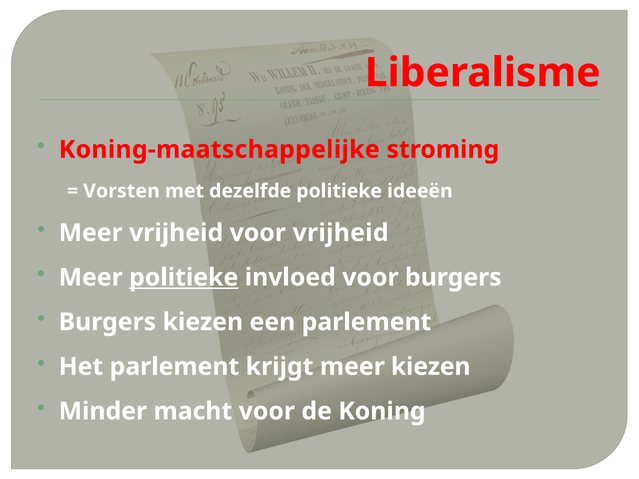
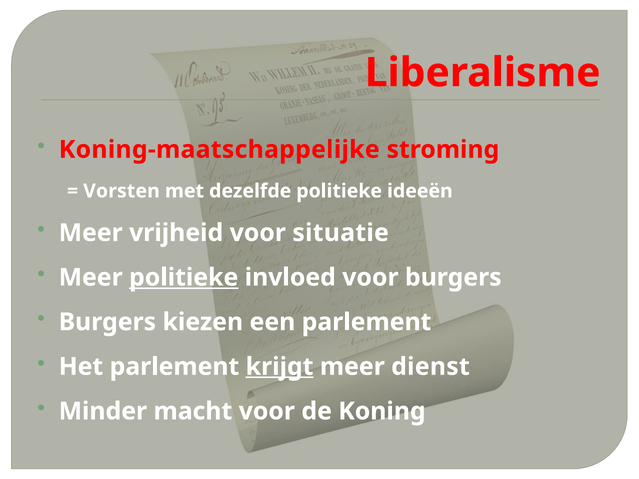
voor vrijheid: vrijheid -> situatie (341, 233)
krijgt underline: none -> present (280, 367)
meer kiezen: kiezen -> dienst (430, 367)
